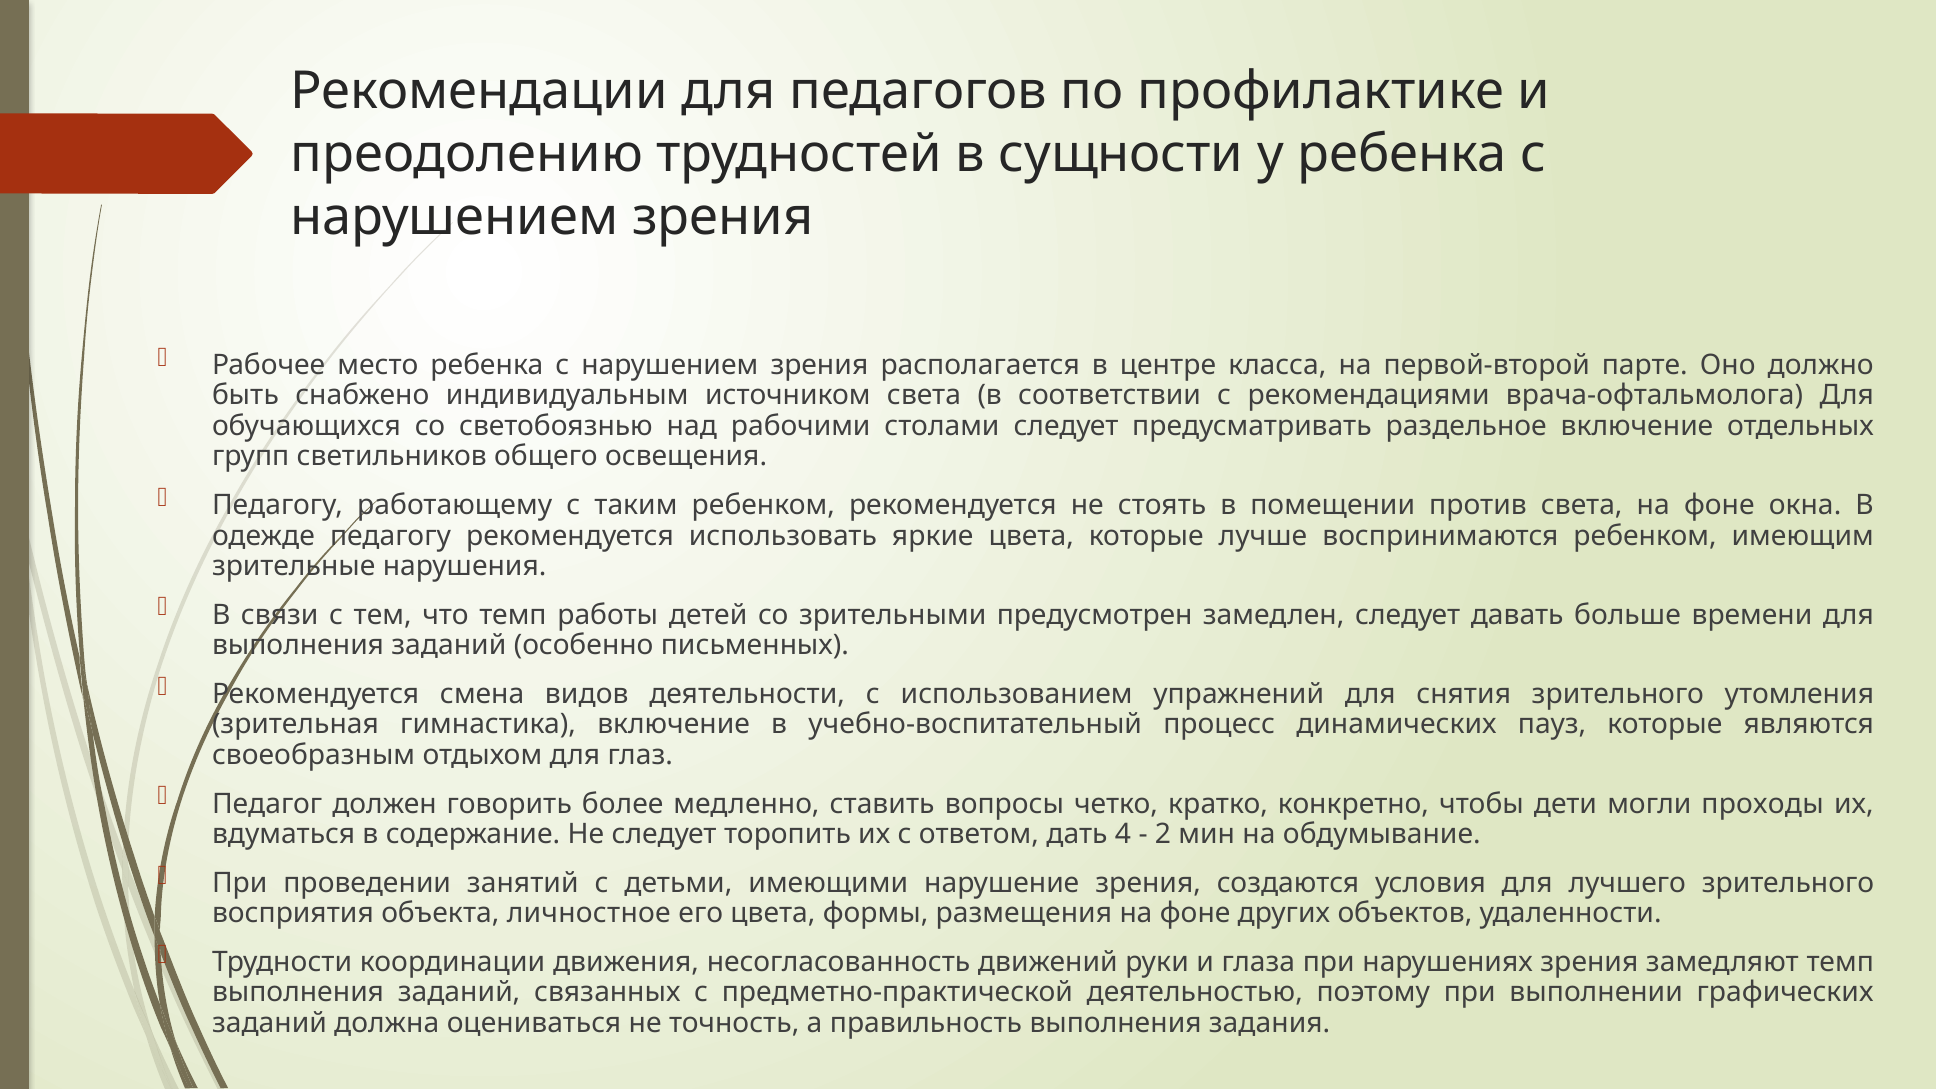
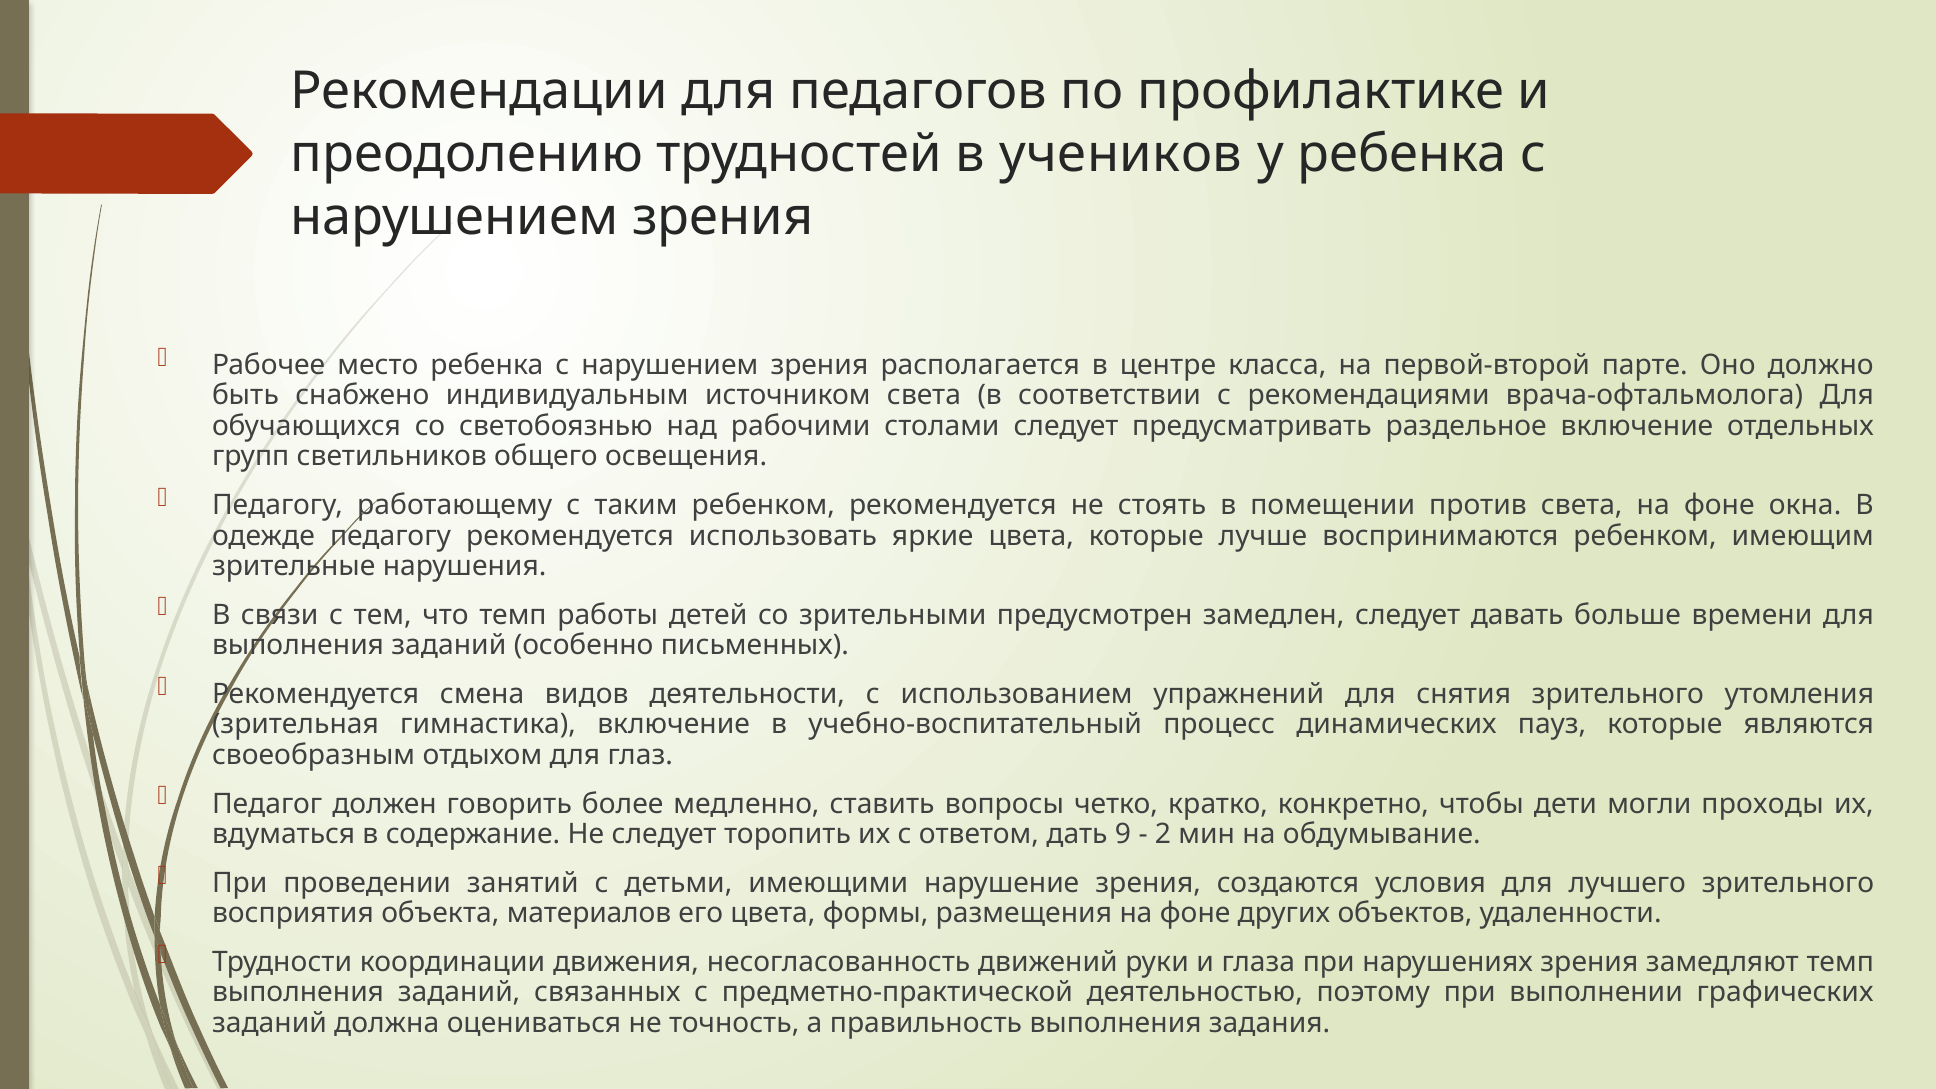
сущности: сущности -> учеников (1121, 155)
4: 4 -> 9 (1123, 834)
личностное: личностное -> материалов (589, 913)
